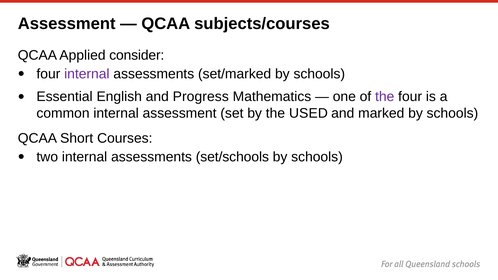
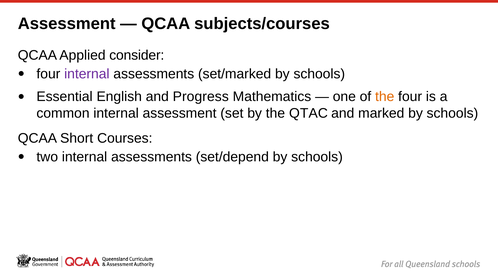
the colour: purple -> orange (385, 97)
USED: USED -> QTAC (308, 113)
set/schools: set/schools -> set/depend (232, 157)
